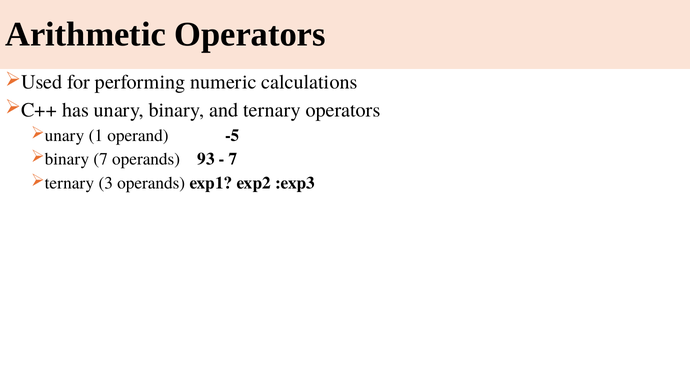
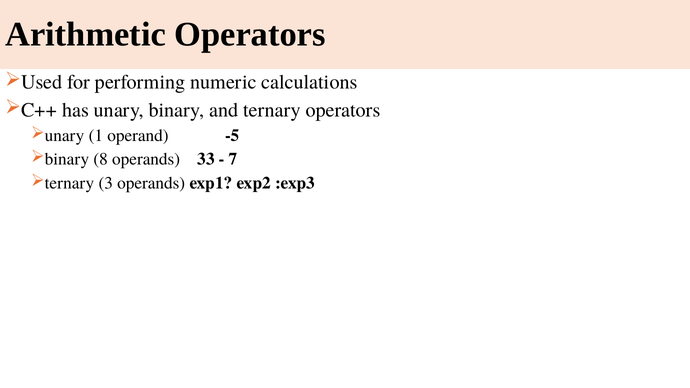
binary 7: 7 -> 8 (101, 159)
93: 93 -> 33 (206, 159)
